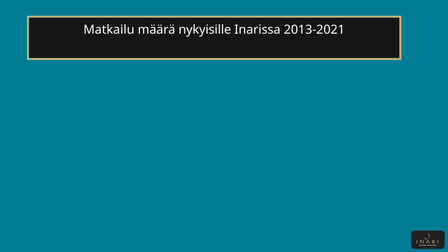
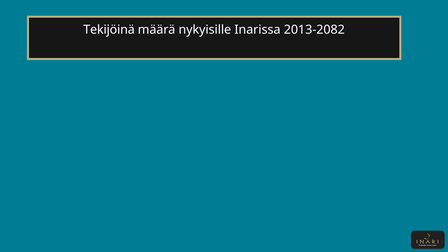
Matkailu: Matkailu -> Tekijöinä (109, 30)
2013-2021: 2013-2021 -> 2013-2082 (314, 30)
